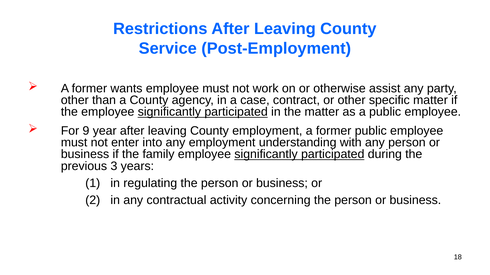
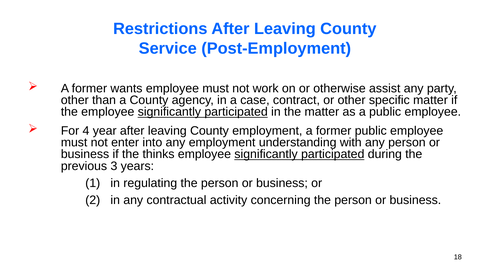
9: 9 -> 4 (86, 131)
family: family -> thinks (158, 155)
